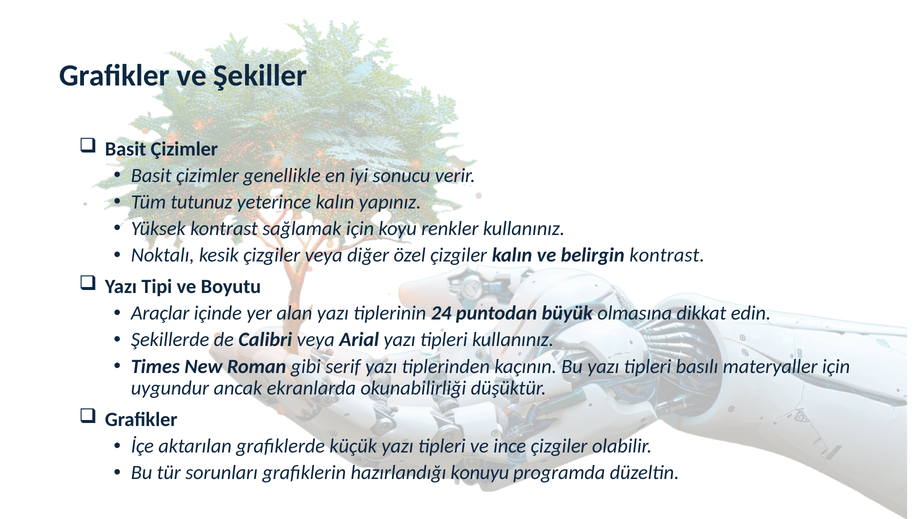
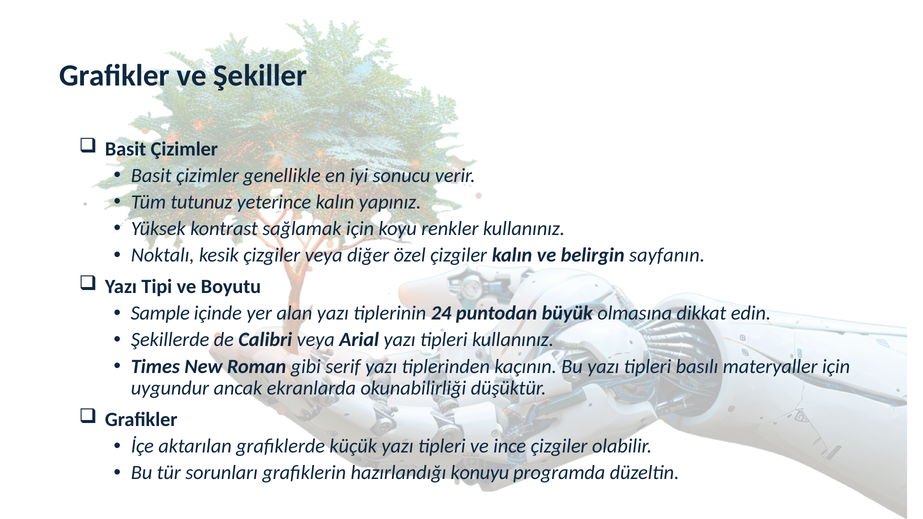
belirgin kontrast: kontrast -> sayfanın (667, 255)
Araçlar: Araçlar -> Sample (160, 313)
